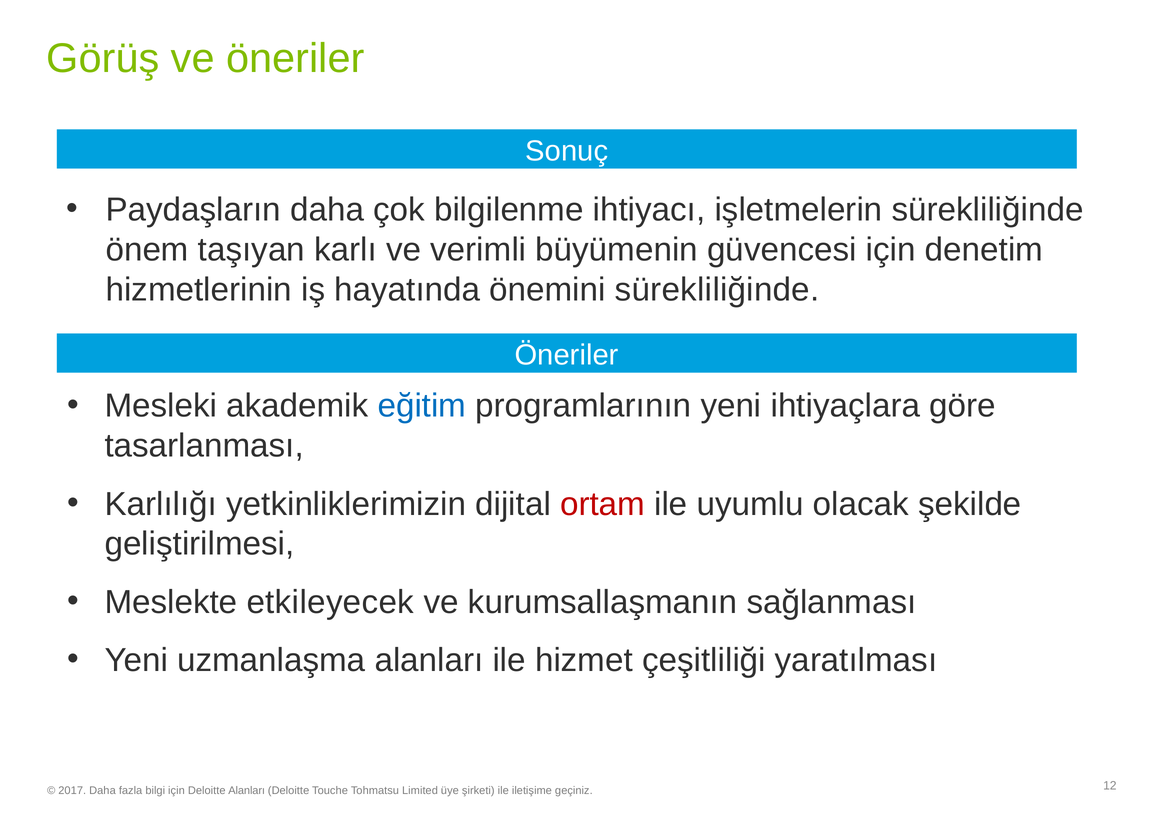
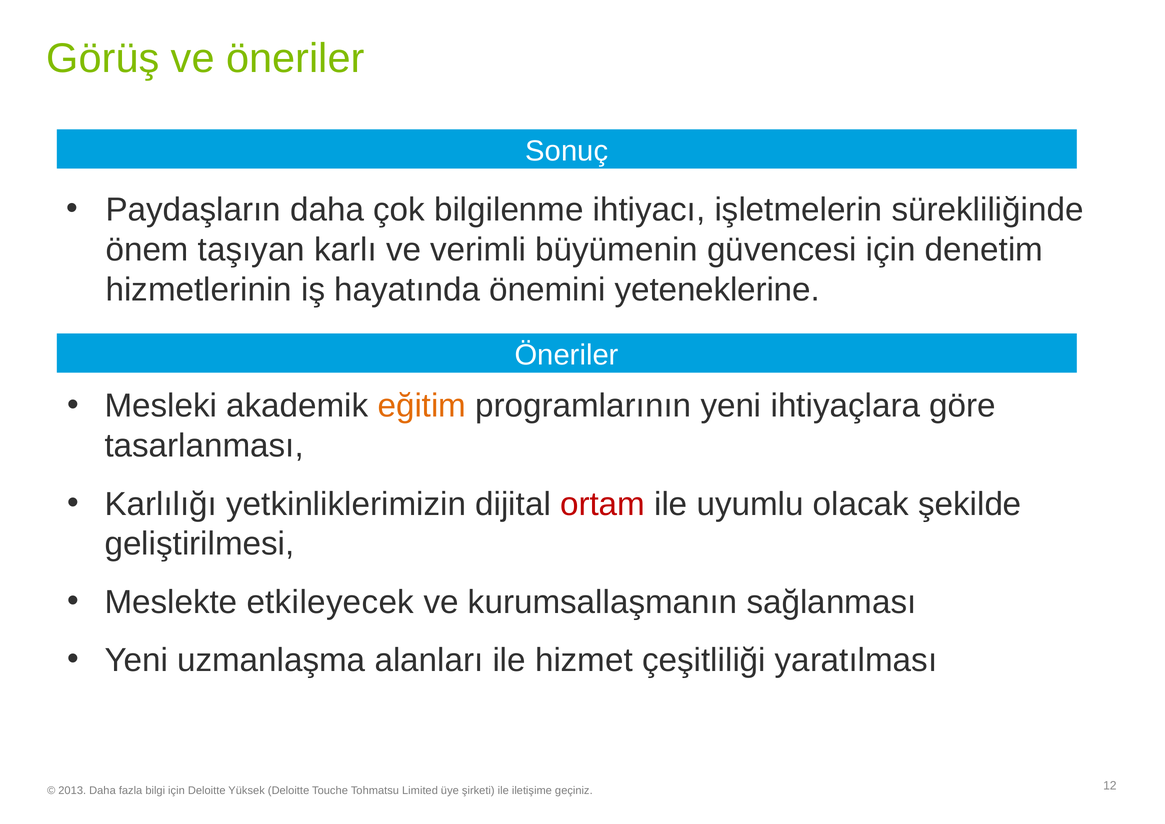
önemini sürekliliğinde: sürekliliğinde -> yeteneklerine (717, 290)
eğitim colour: blue -> orange (422, 406)
2017: 2017 -> 2013 (72, 790)
Deloitte Alanları: Alanları -> Yüksek (247, 790)
